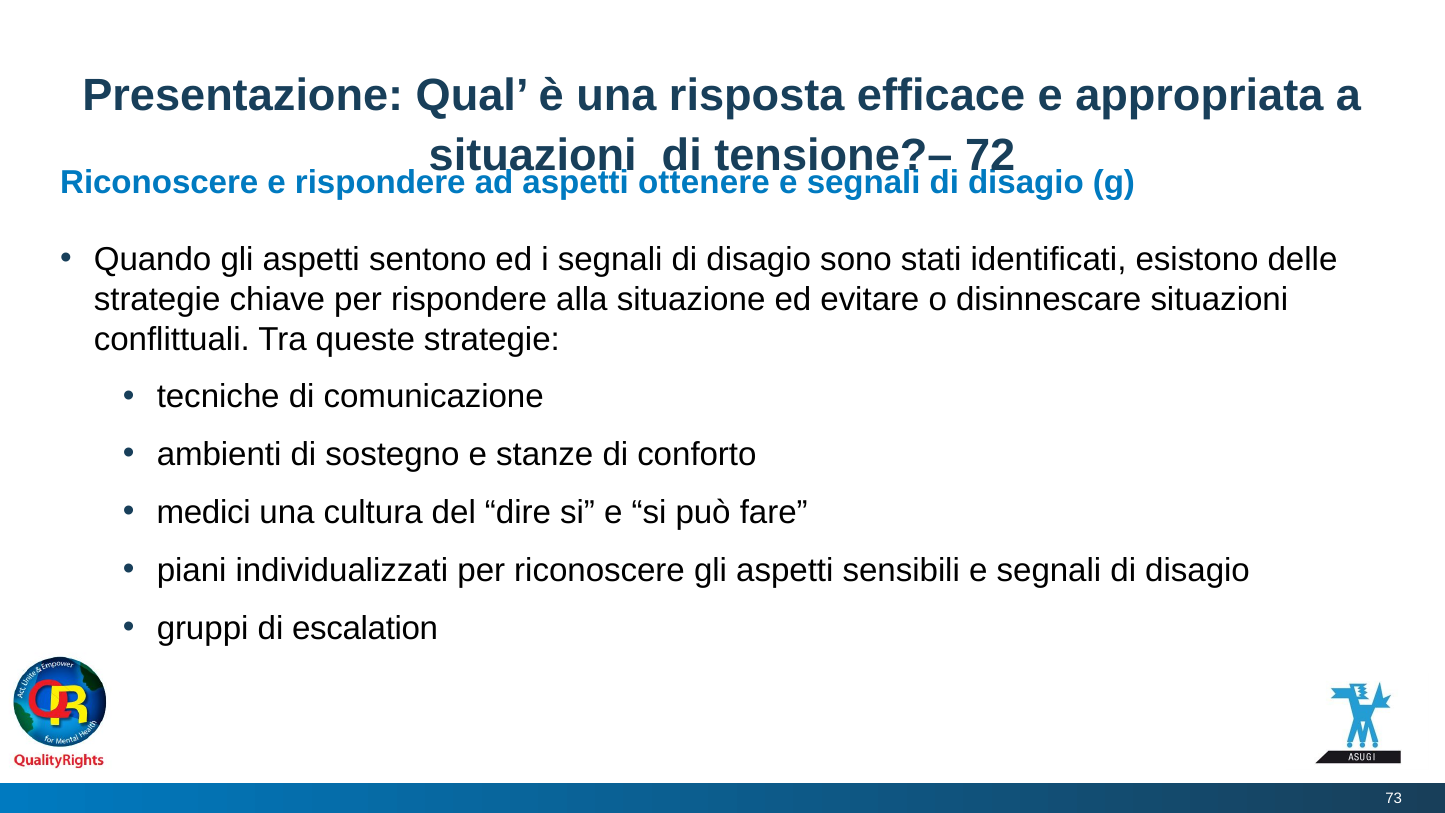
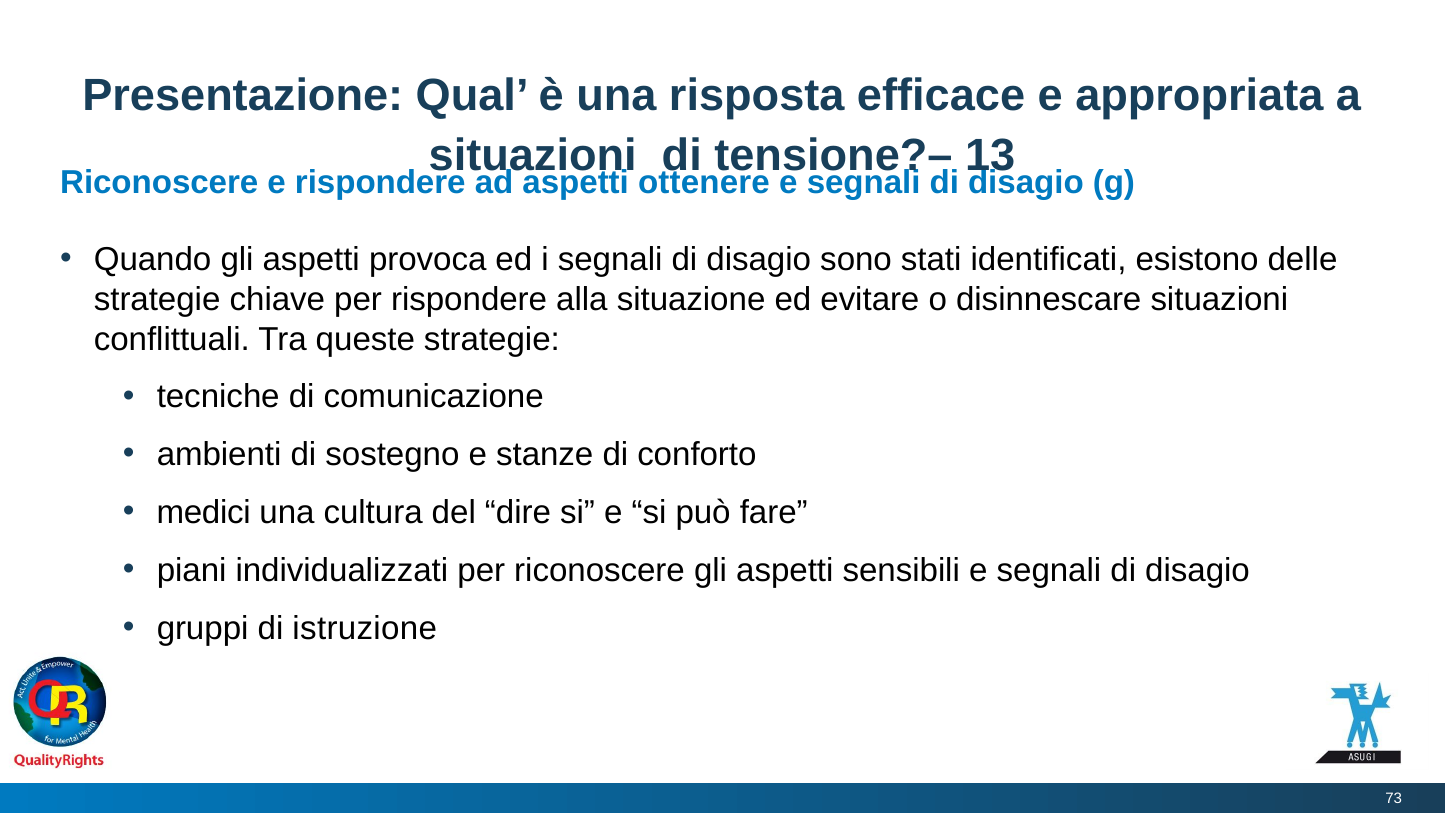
72: 72 -> 13 (990, 155)
sentono: sentono -> provoca (428, 260)
escalation: escalation -> istruzione (365, 628)
